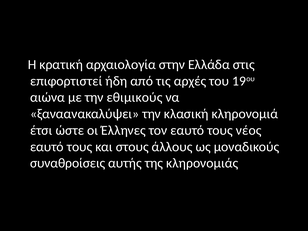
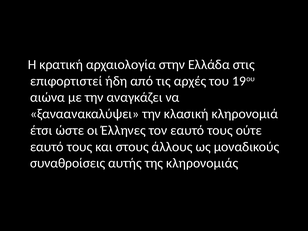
εθιμικούς: εθιμικούς -> αναγκάζει (135, 97)
νέος: νέος -> ούτε (249, 130)
